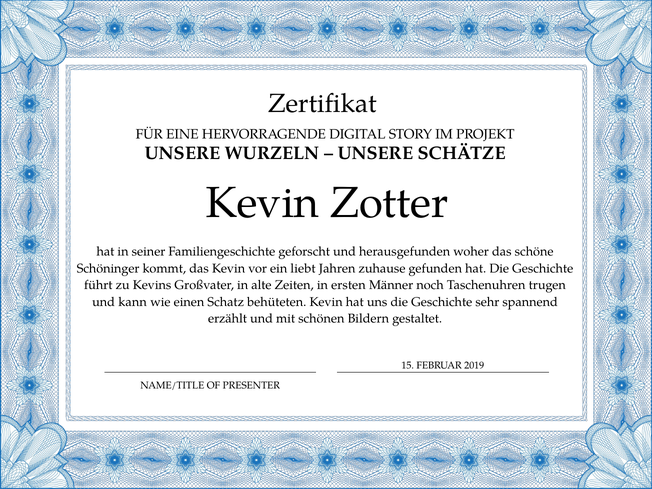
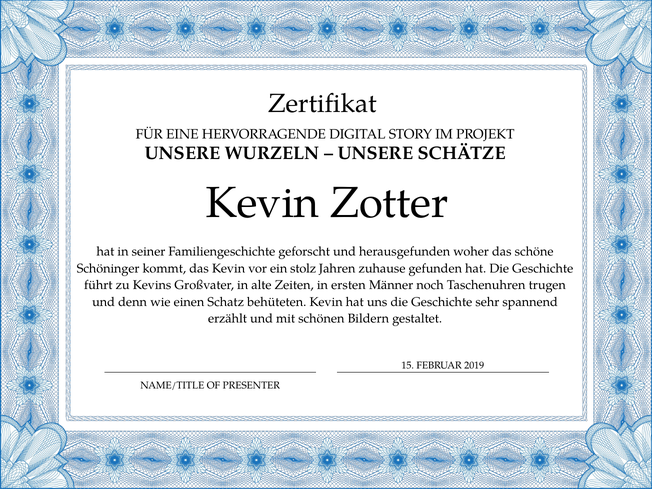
liebt: liebt -> stolz (303, 268)
kann: kann -> denn (133, 302)
